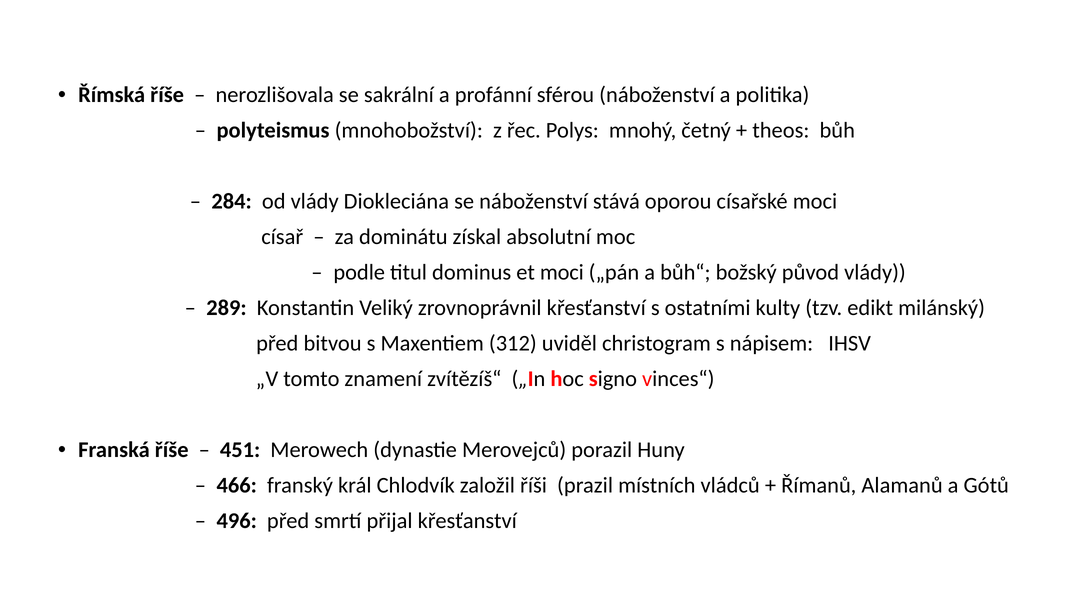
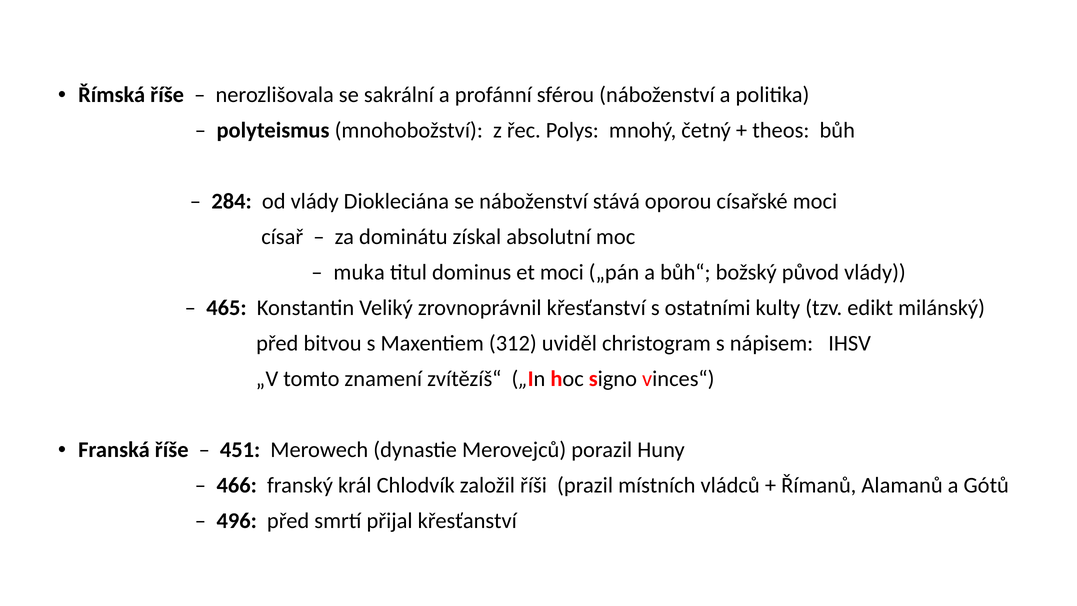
podle: podle -> muka (359, 272)
289: 289 -> 465 (226, 308)
